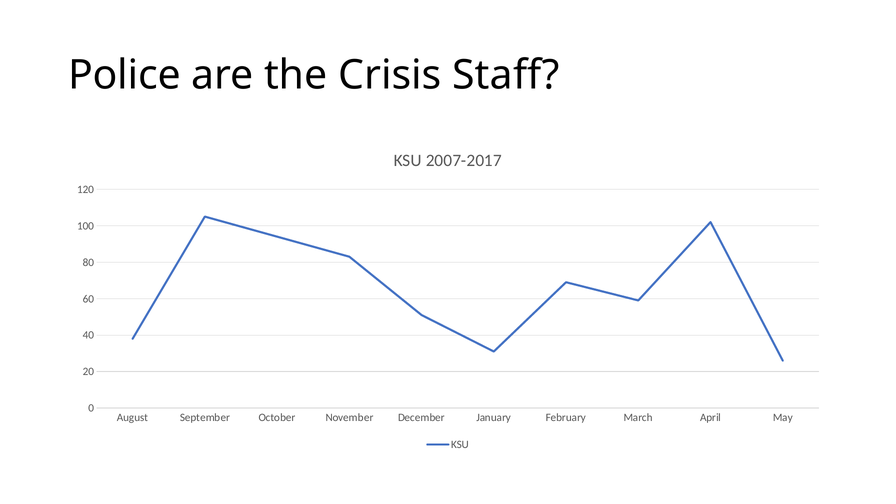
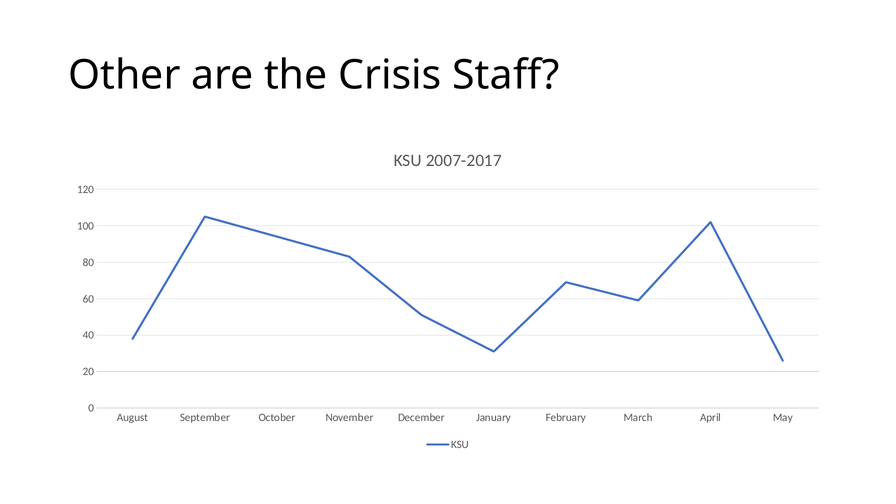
Police: Police -> Other (124, 75)
